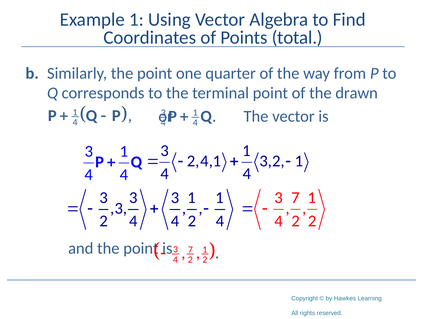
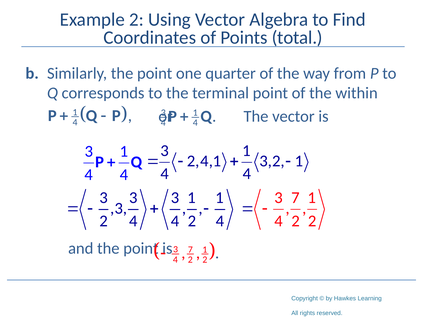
Example 1: 1 -> 2 (136, 20)
drawn: drawn -> within (357, 93)
